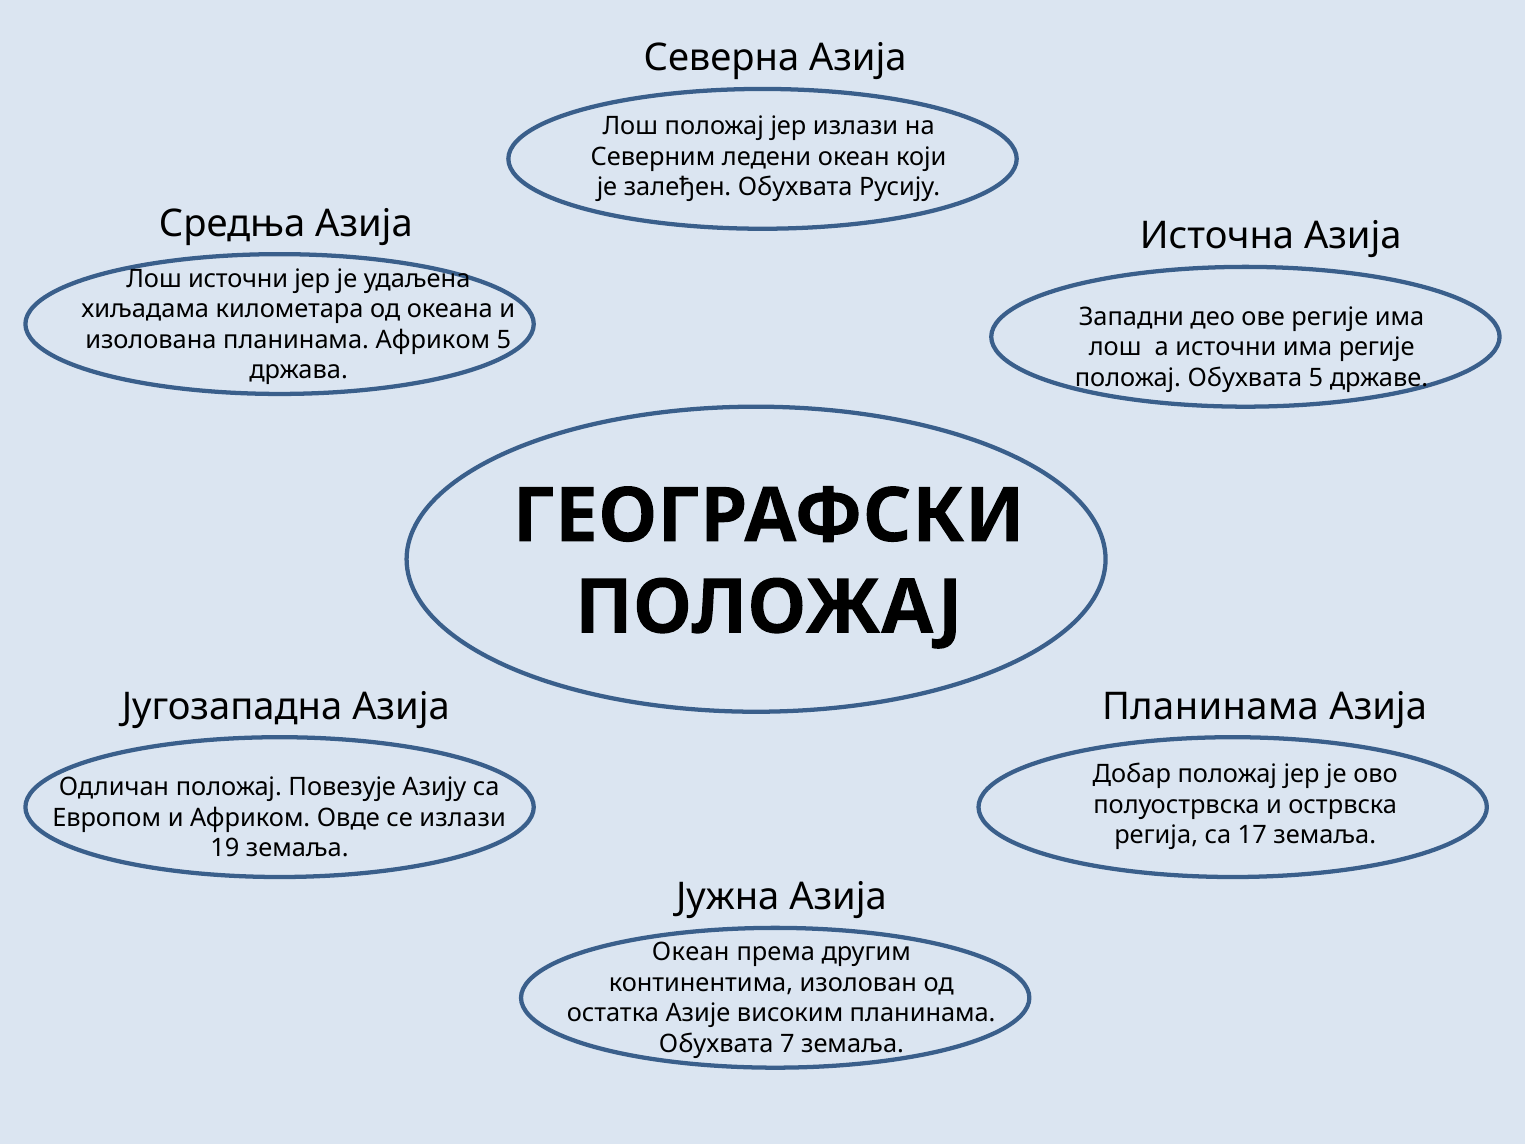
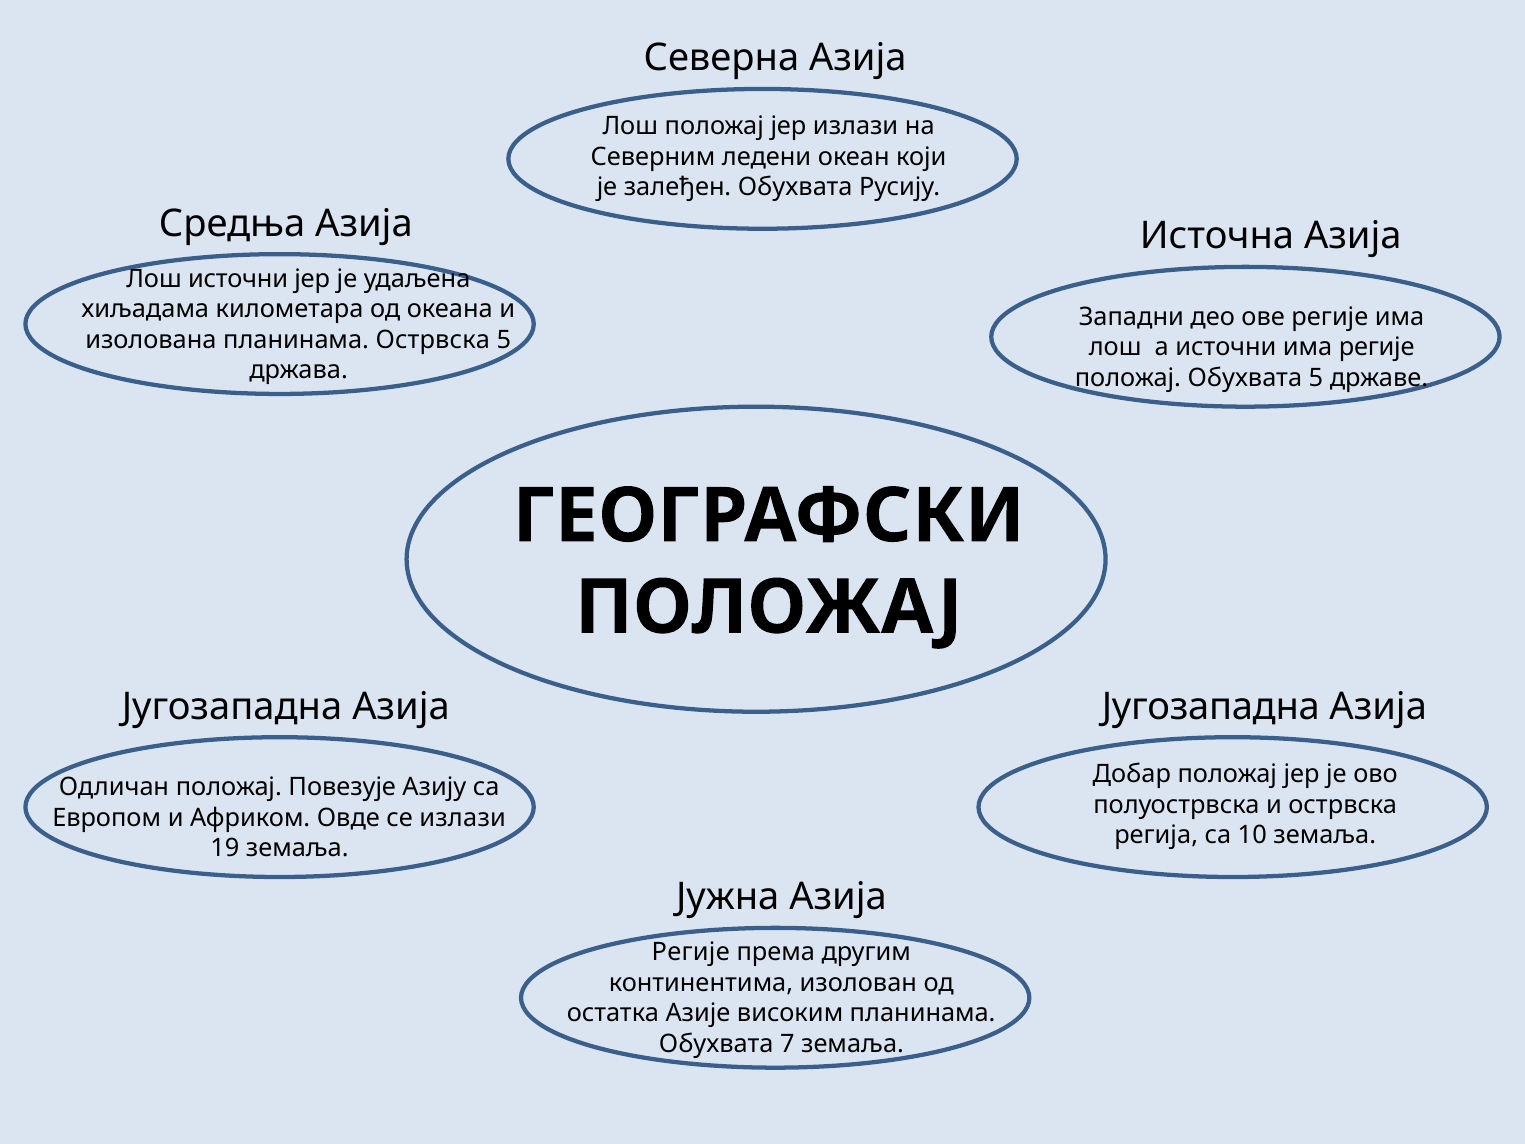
планинама Африком: Африком -> Острвска (433, 340)
Планинама: Планинама -> Југозападна (1211, 707)
17: 17 -> 10 (1252, 835)
Океан: Океан -> Регије (691, 952)
